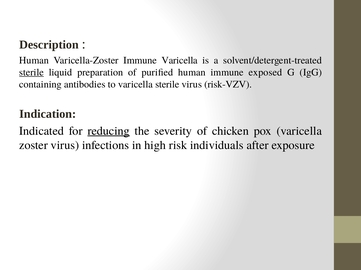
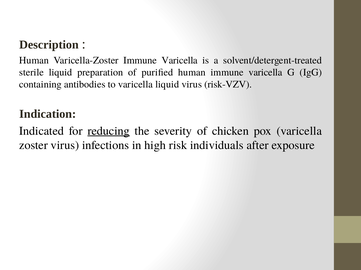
sterile underline: present -> none (31, 72)
human immune exposed: exposed -> varicella (265, 72)
varicella sterile: sterile -> liquid (167, 84)
